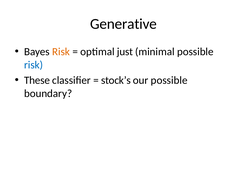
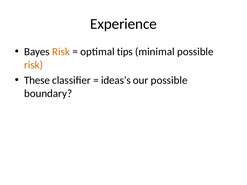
Generative: Generative -> Experience (124, 24)
just: just -> tips (125, 52)
risk colour: blue -> orange (34, 65)
stock’s: stock’s -> ideas’s (116, 80)
